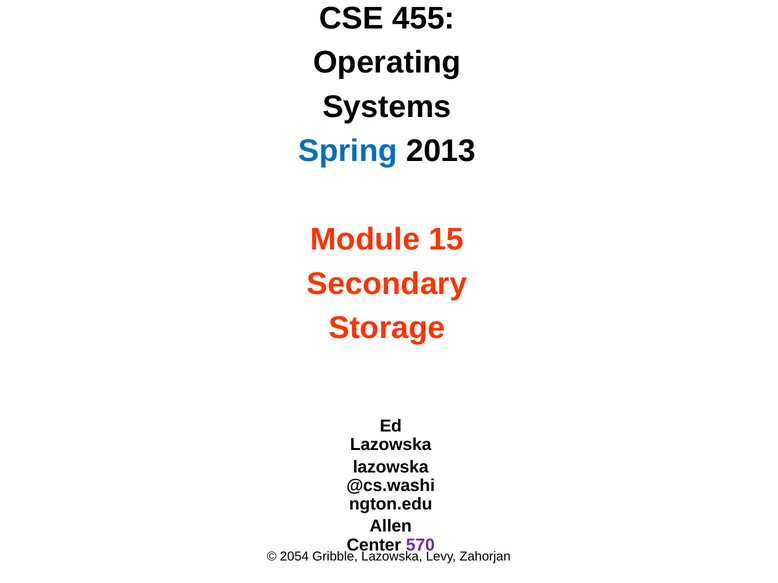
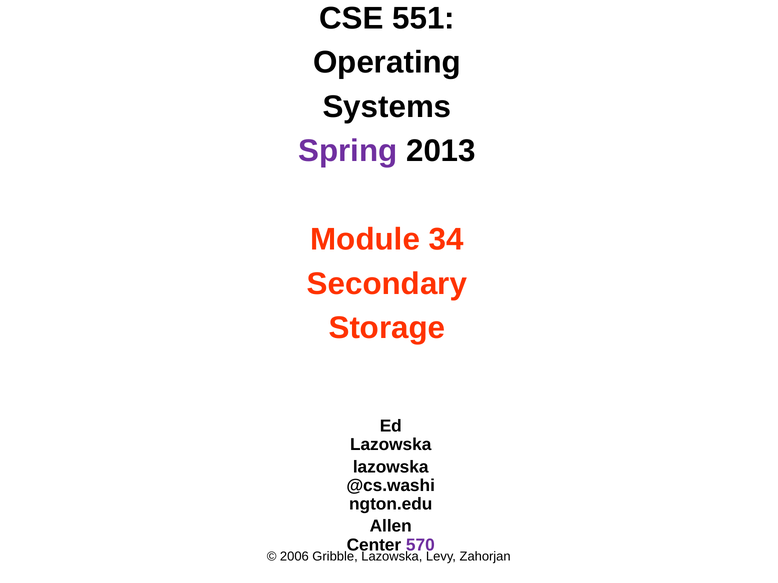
455: 455 -> 551 (424, 18)
Spring colour: blue -> purple (348, 151)
15: 15 -> 34 (446, 240)
2054: 2054 -> 2006 (294, 557)
